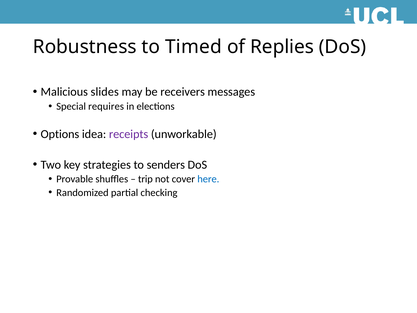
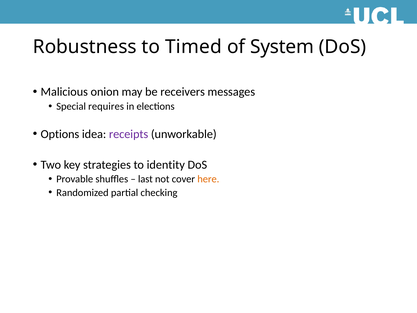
Replies: Replies -> System (282, 47)
slides: slides -> onion (105, 92)
senders: senders -> identity (166, 165)
trip: trip -> last (145, 179)
here colour: blue -> orange (208, 179)
